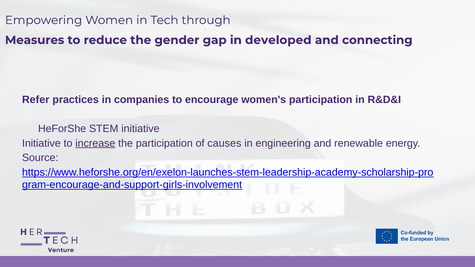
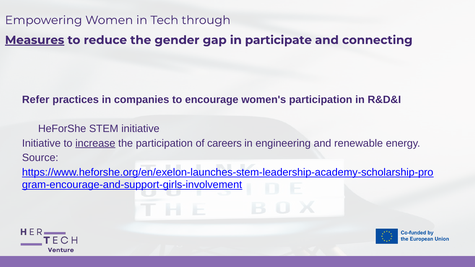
Measures underline: none -> present (35, 40)
developed: developed -> participate (278, 40)
causes: causes -> careers (224, 143)
